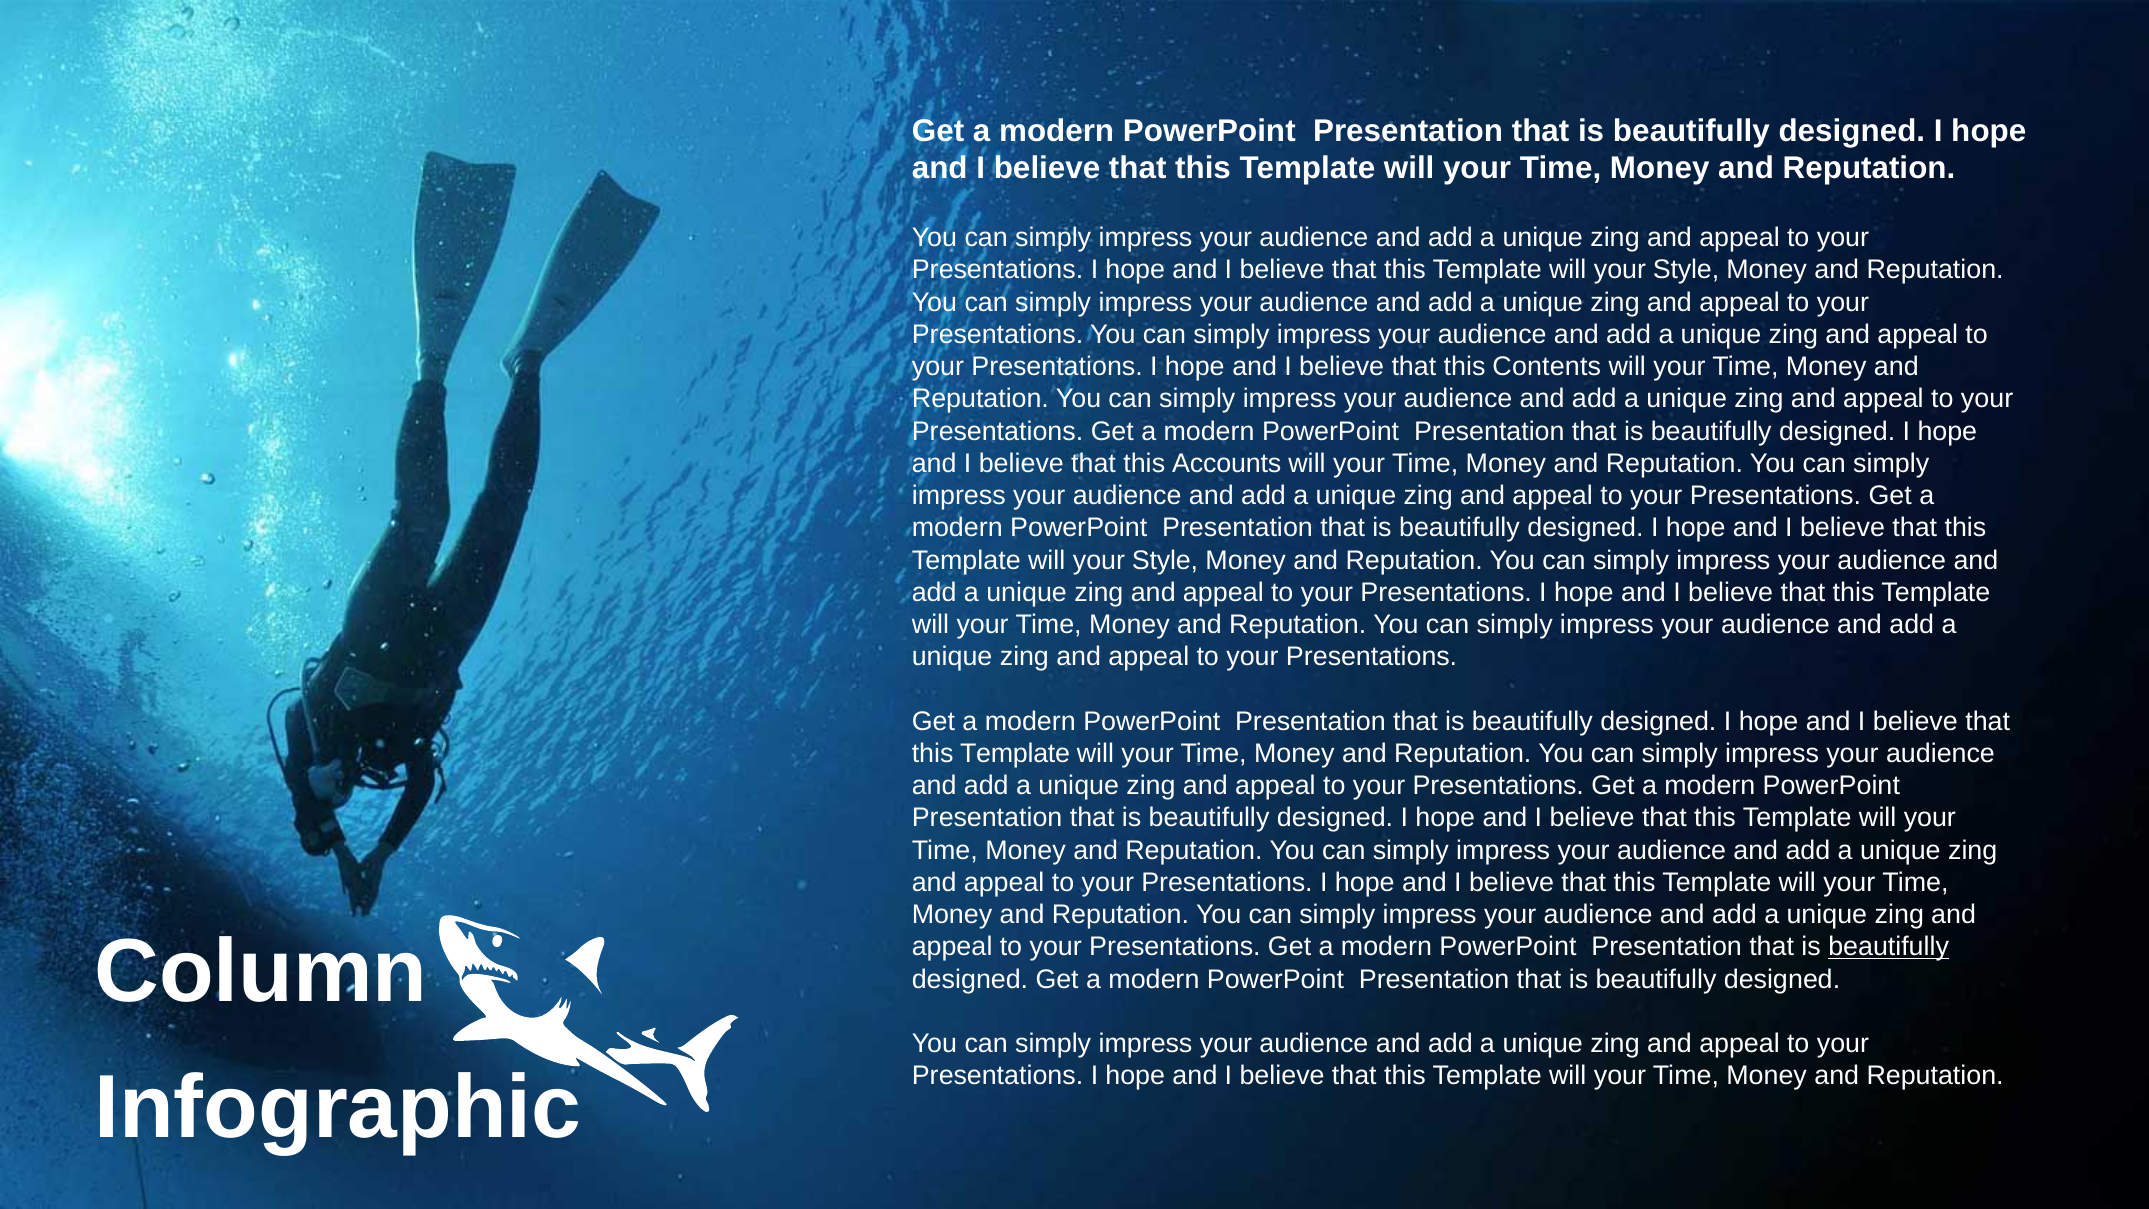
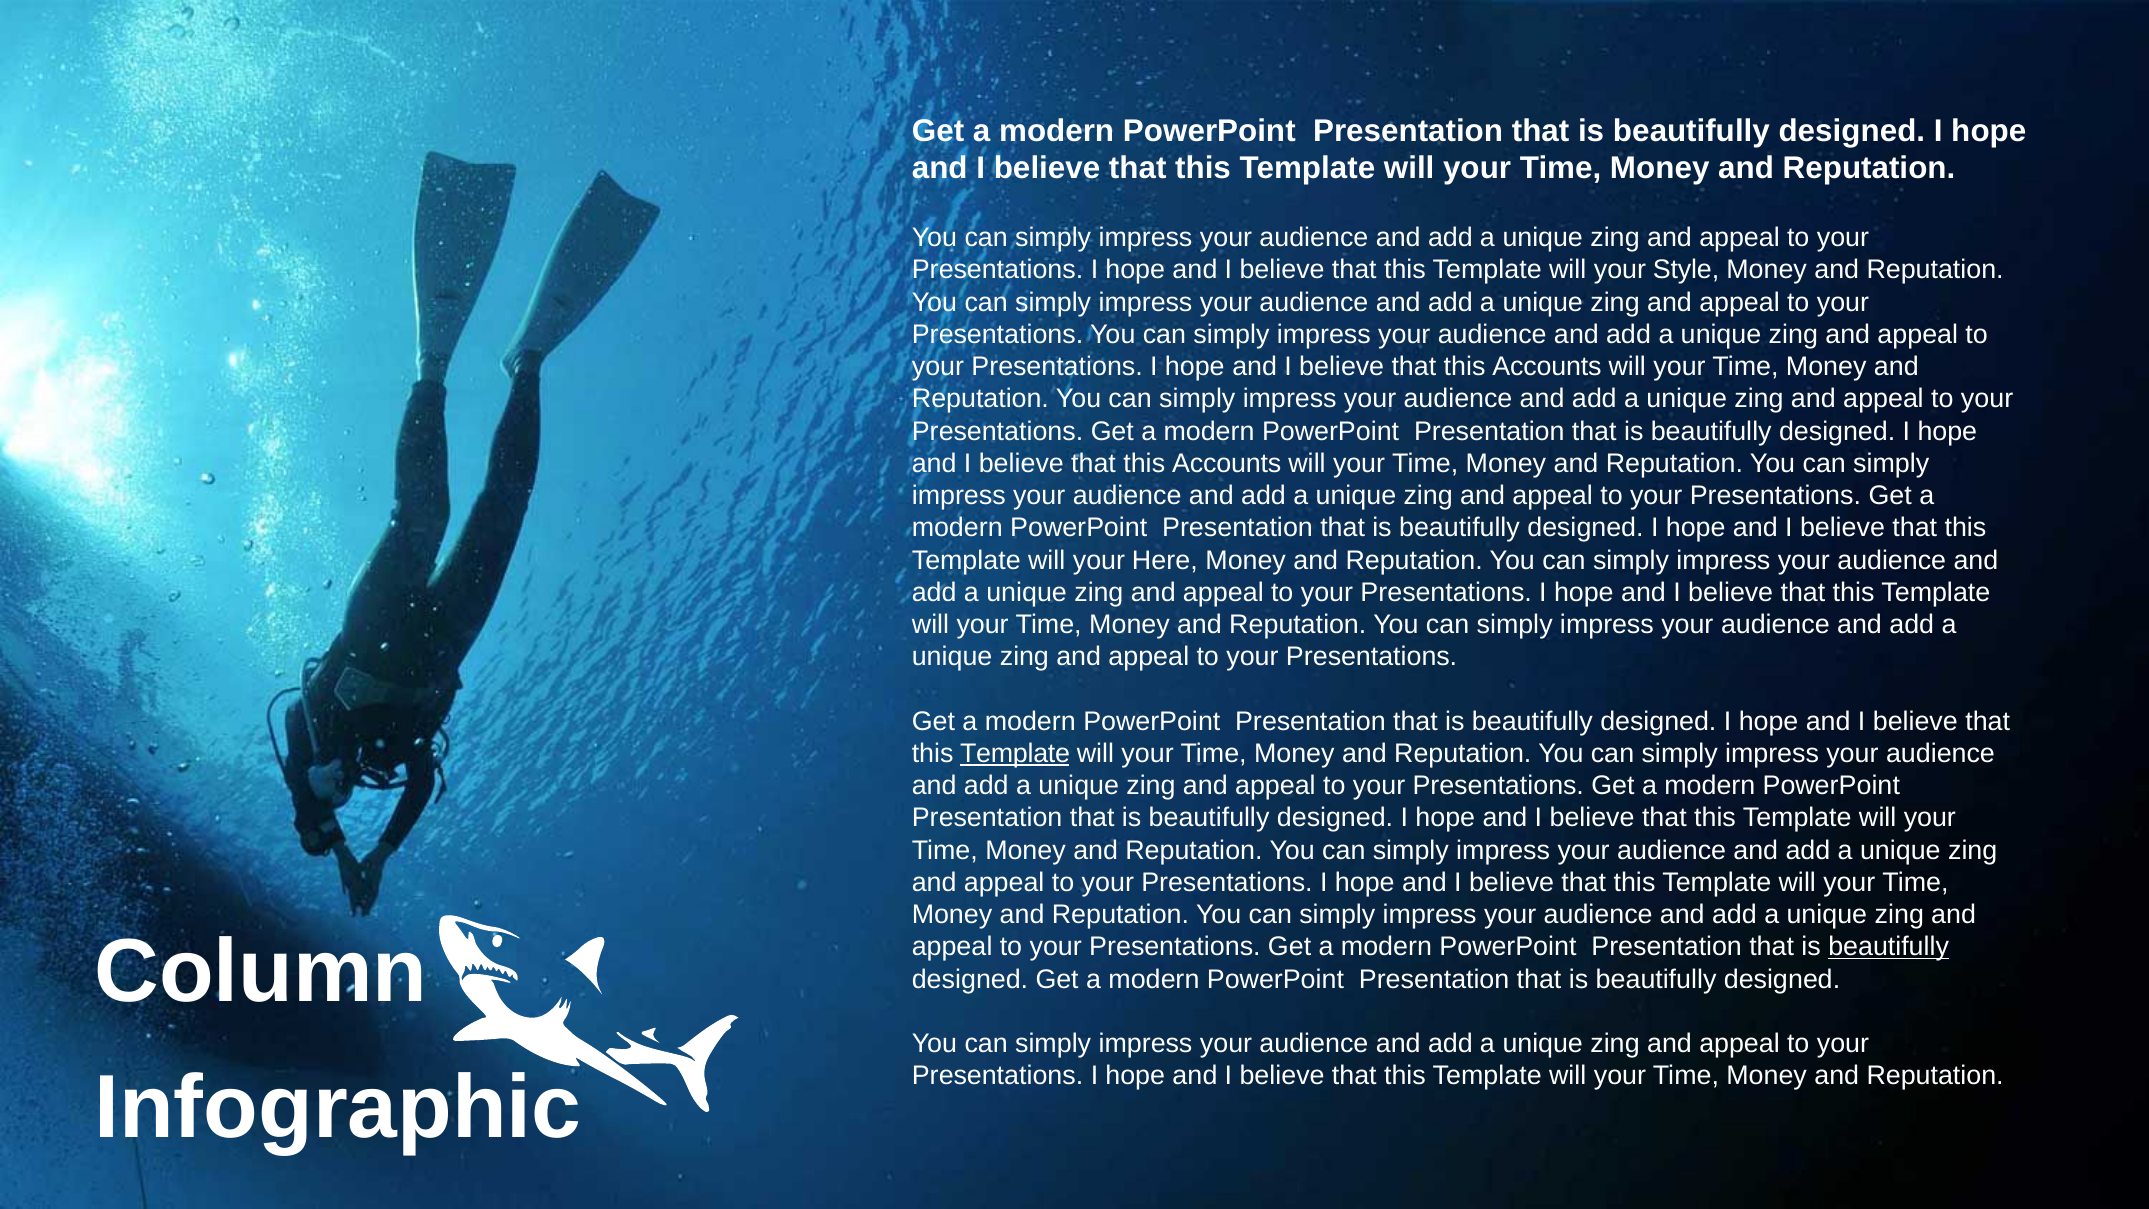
Contents: Contents -> Accounts (1547, 367)
Style: Style -> Here (1165, 560)
Template underline: none -> present (1015, 753)
